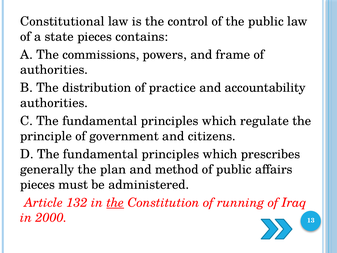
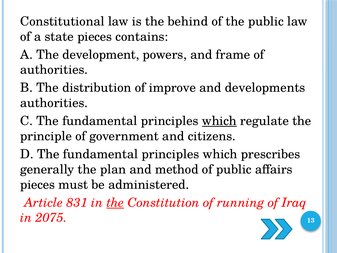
control: control -> behind (188, 21)
commissions: commissions -> development (101, 55)
practice: practice -> improve (172, 88)
accountability: accountability -> developments (265, 88)
which underline: none -> present (219, 121)
132: 132 -> 831 (77, 202)
2000: 2000 -> 2075 (51, 218)
